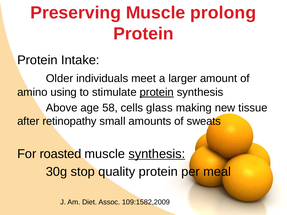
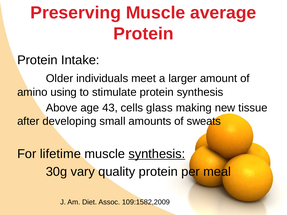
prolong: prolong -> average (223, 13)
protein underline: present -> none (157, 92)
58: 58 -> 43 (110, 108)
retinopathy: retinopathy -> developing (69, 121)
roasted: roasted -> lifetime (60, 154)
stop: stop -> vary (83, 172)
